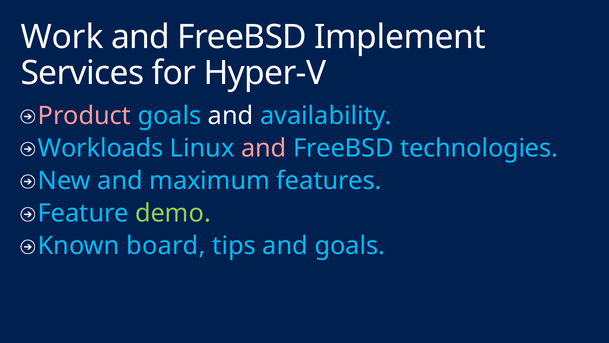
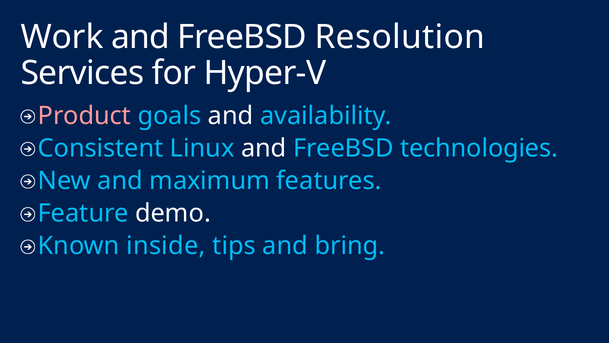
Implement: Implement -> Resolution (400, 37)
Workloads: Workloads -> Consistent (101, 148)
and colour: pink -> white (264, 148)
demo colour: light green -> white (173, 213)
board: board -> inside (166, 246)
and goals: goals -> bring (350, 246)
